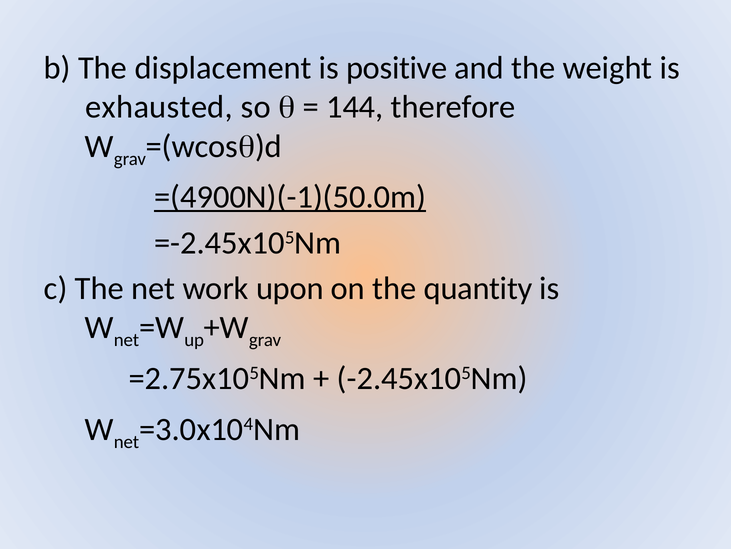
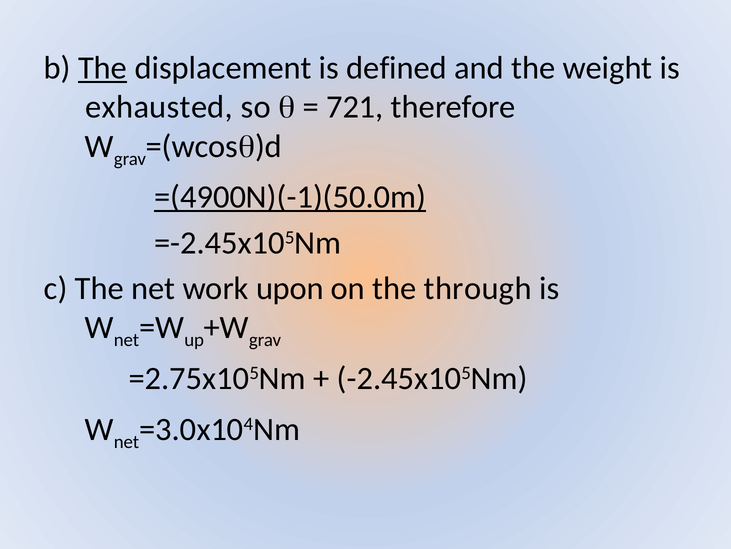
The underline: none -> present (103, 68)
positive: positive -> defined (397, 68)
144: 144 -> 721 (355, 107)
quantity: quantity -> through (478, 288)
